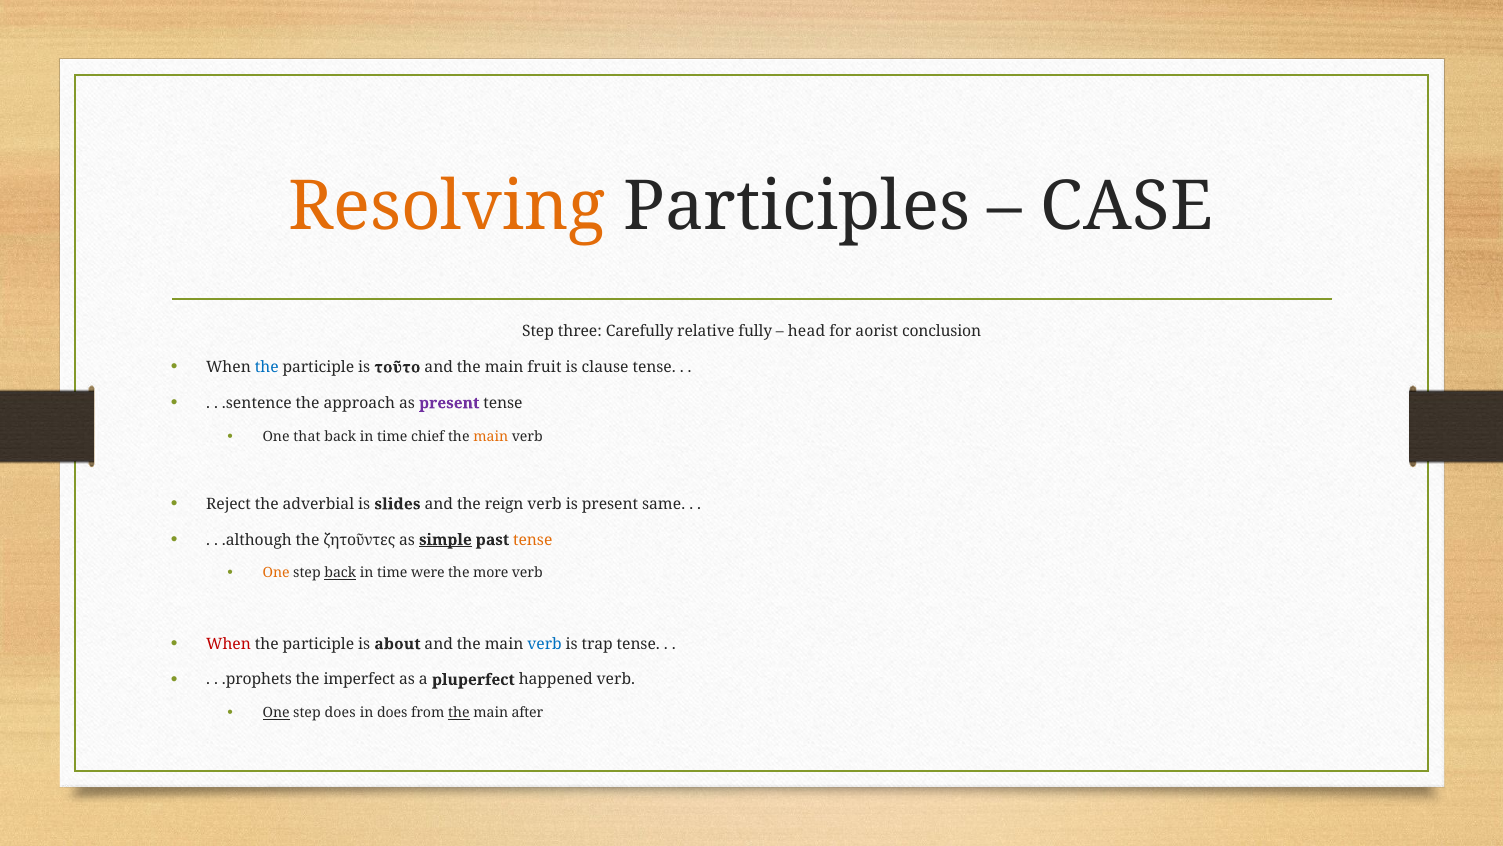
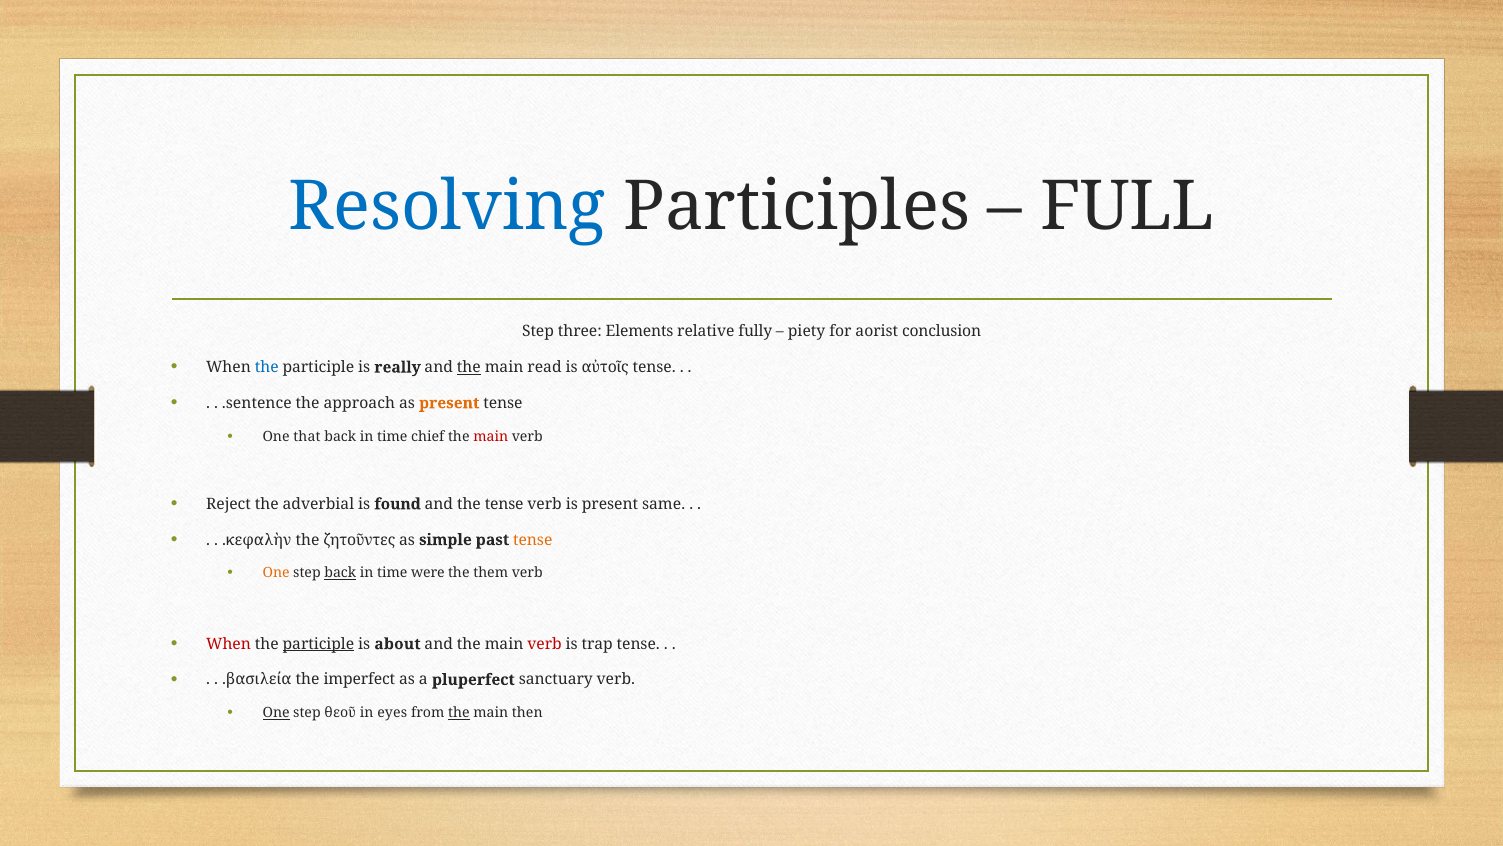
Resolving colour: orange -> blue (447, 206)
CASE: CASE -> FULL (1127, 206)
Carefully: Carefully -> Elements (640, 331)
head: head -> piety (807, 331)
τοῦτο: τοῦτο -> really (398, 367)
the underline: none -> present (469, 367)
fruit: fruit -> read (545, 367)
clause: clause -> αὐτοῖς (605, 367)
present colour: purple -> orange (449, 403)
main colour: orange -> red (491, 436)
slides: slides -> found (398, 504)
the reign: reign -> tense (504, 504)
.although: .although -> .κεφαλὴν (257, 539)
simple underline: present -> none (445, 539)
more: more -> them (491, 573)
participle underline: none -> present (318, 644)
verb colour: blue -> red (545, 644)
.prophets: .prophets -> .βασιλεία (257, 679)
happened: happened -> sanctuary (556, 679)
step does: does -> θεοῦ (340, 713)
in does: does -> eyes (392, 713)
after: after -> then (527, 713)
